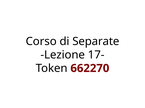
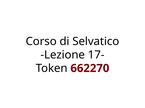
Separate: Separate -> Selvatico (96, 42)
